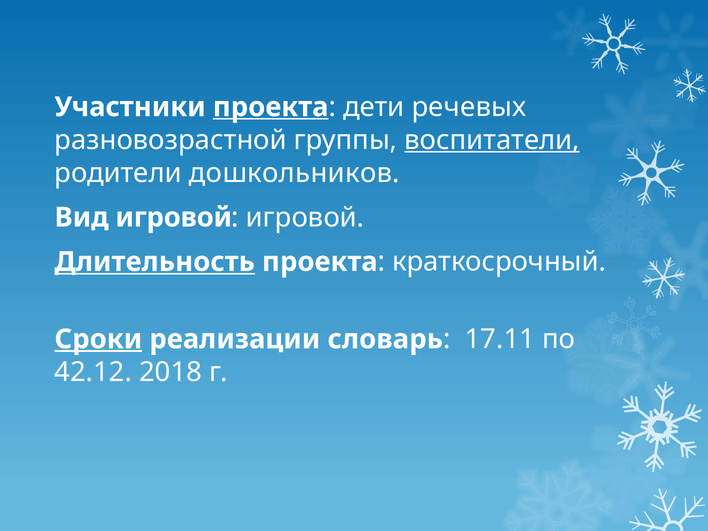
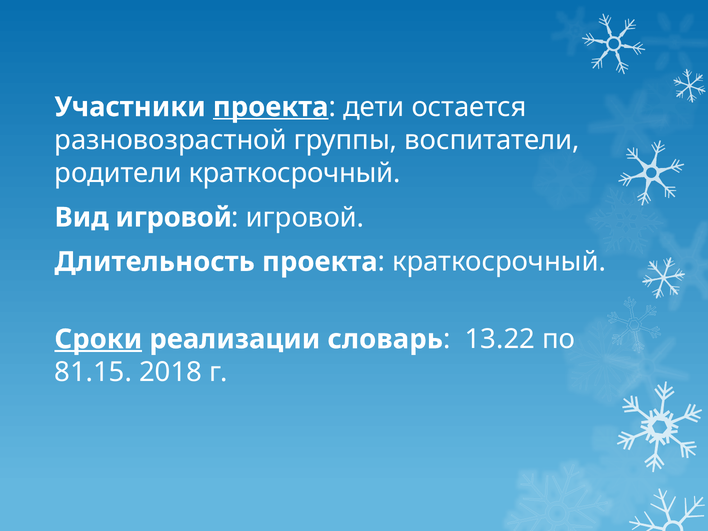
речевых: речевых -> остается (469, 107)
воспитатели underline: present -> none (492, 140)
родители дошкольников: дошкольников -> краткосрочный (295, 173)
Длительность underline: present -> none (155, 262)
17.11: 17.11 -> 13.22 (500, 339)
42.12: 42.12 -> 81.15 (93, 372)
